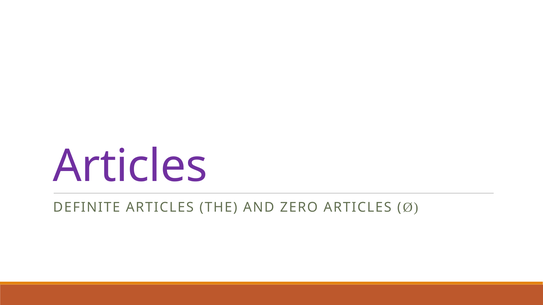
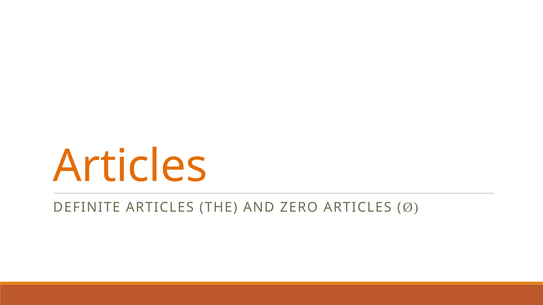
Articles colour: purple -> orange (130, 166)
